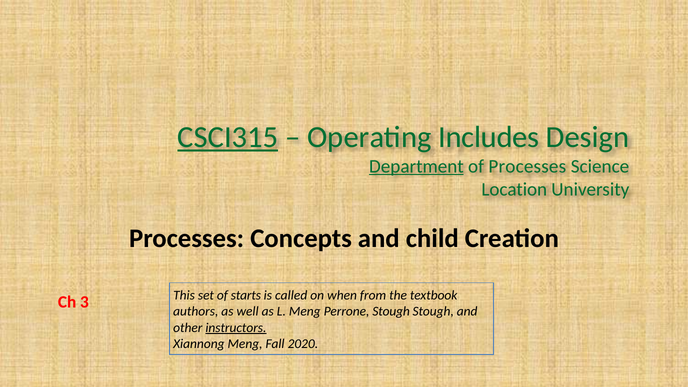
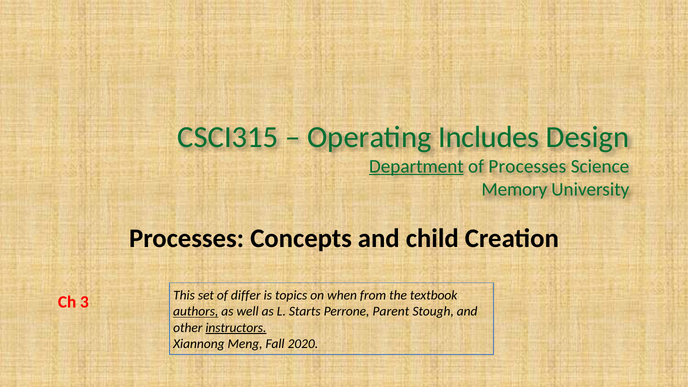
CSCI315 underline: present -> none (228, 137)
Location: Location -> Memory (514, 189)
starts: starts -> differ (246, 296)
called: called -> topics (291, 296)
authors underline: none -> present (196, 312)
L Meng: Meng -> Starts (305, 312)
Perrone Stough: Stough -> Parent (391, 312)
